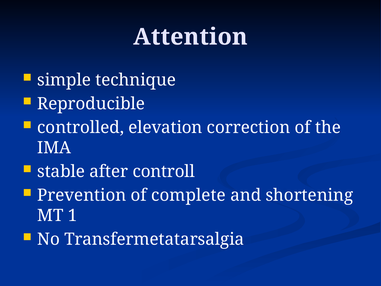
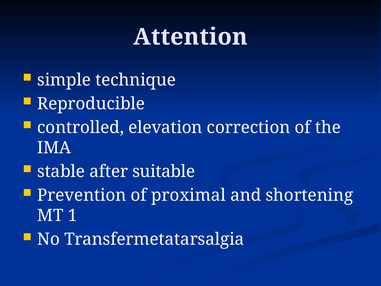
controll: controll -> suitable (164, 171)
complete: complete -> proximal (188, 195)
